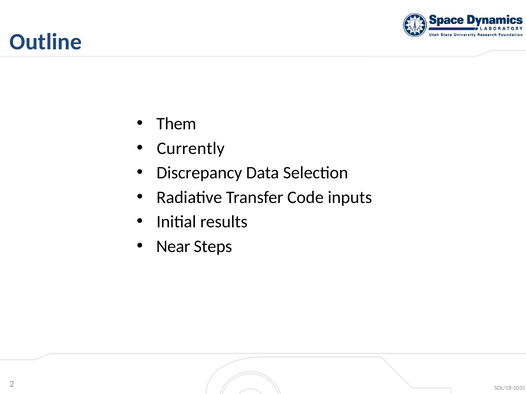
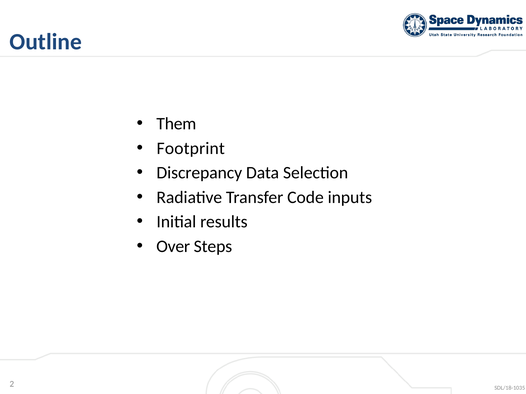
Currently: Currently -> Footprint (191, 149)
Near: Near -> Over (173, 247)
